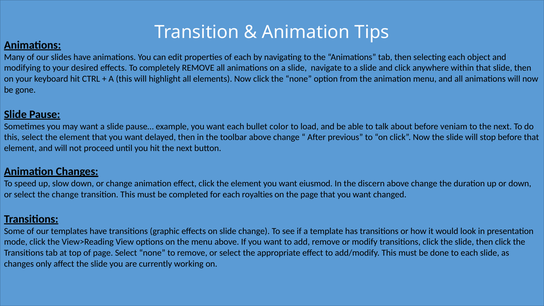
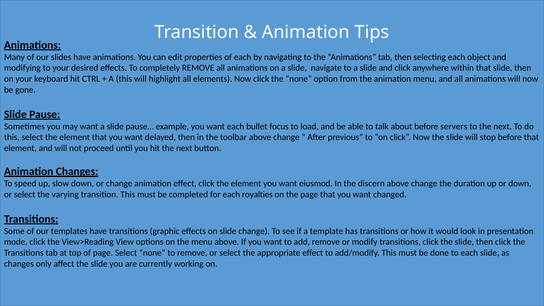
color: color -> focus (279, 126)
veniam: veniam -> servers (454, 126)
the change: change -> varying (65, 194)
